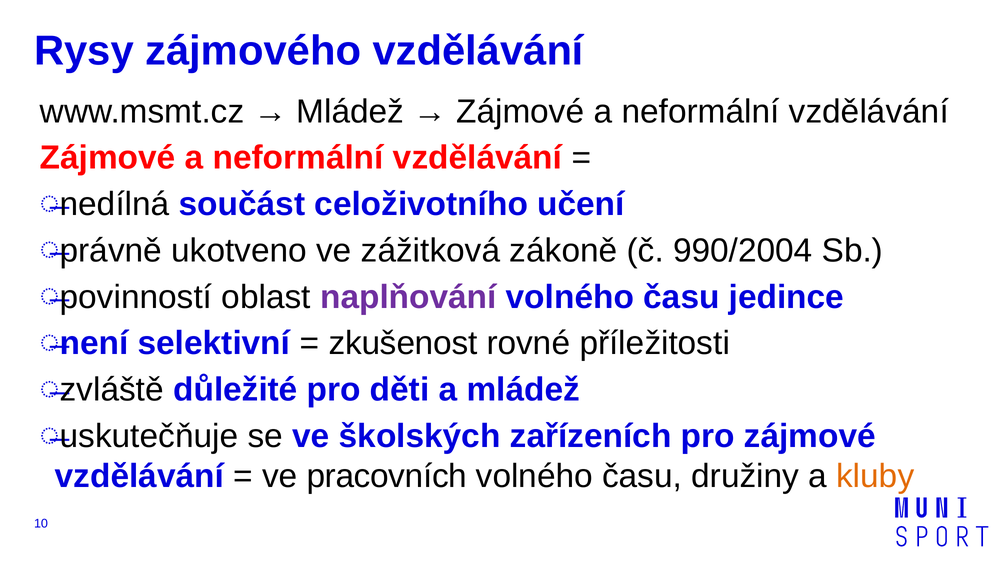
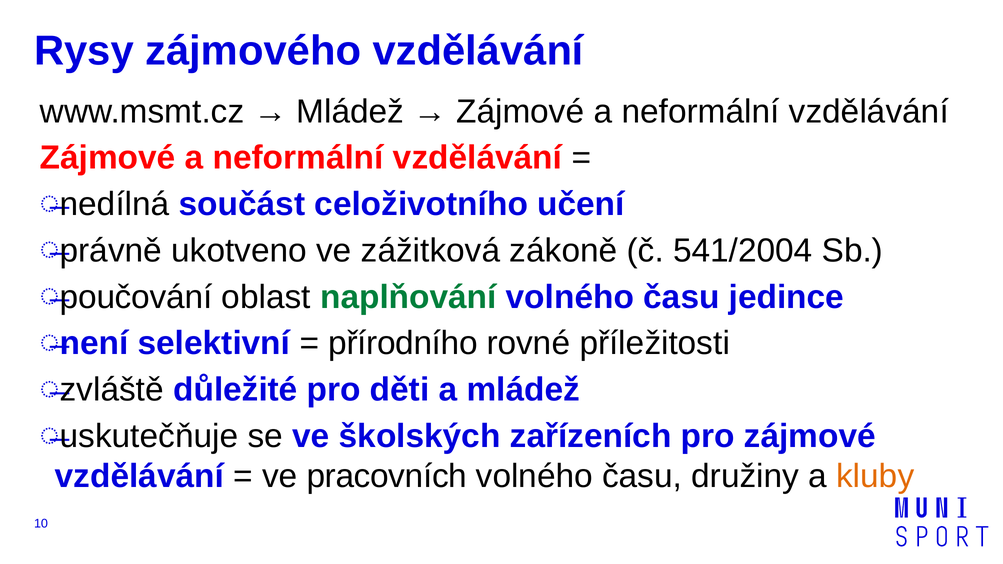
990/2004: 990/2004 -> 541/2004 (743, 251)
povinností: povinností -> poučování (136, 297)
naplňování colour: purple -> green (408, 297)
zkušenost: zkušenost -> přírodního (403, 344)
